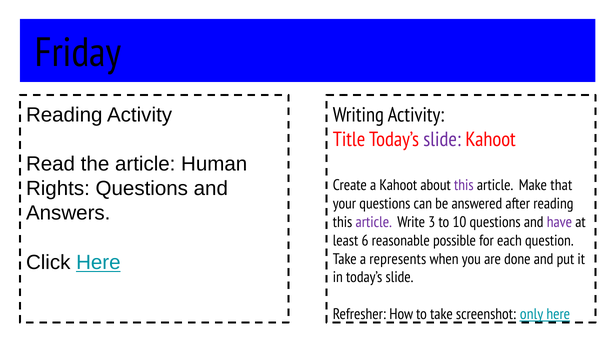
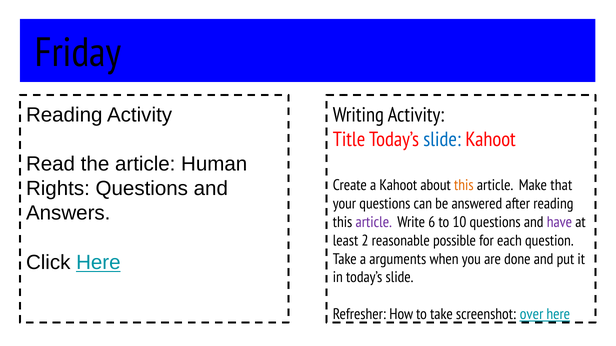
slide colour: purple -> blue (442, 140)
this colour: purple -> orange (464, 185)
3: 3 -> 6 (432, 222)
6: 6 -> 2 (365, 241)
represents: represents -> arguments (398, 259)
only: only -> over (532, 315)
